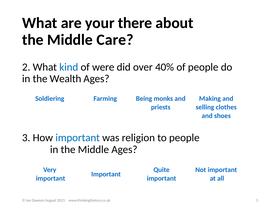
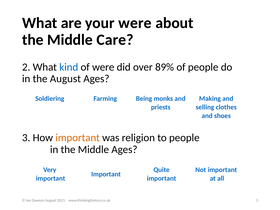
your there: there -> were (135, 23)
40%: 40% -> 89% (165, 67)
the Wealth: Wealth -> August (65, 79)
important colour: blue -> orange (78, 138)
